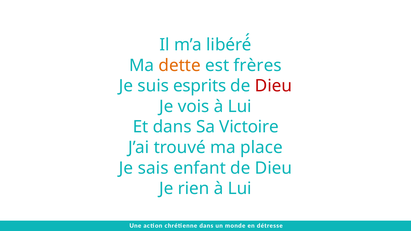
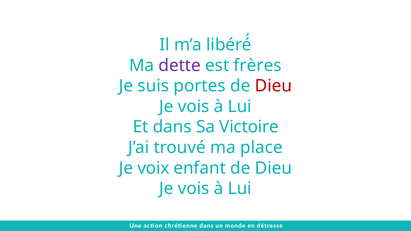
dette colour: orange -> purple (180, 65)
esprits: esprits -> portes (200, 86)
sais: sais -> voix (153, 168)
rien: rien -> vois (194, 189)
